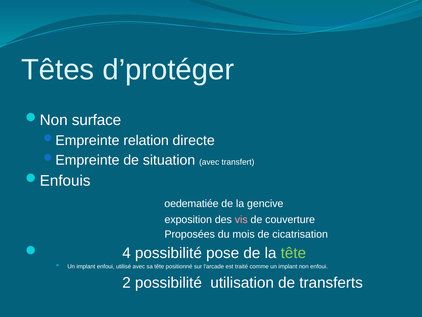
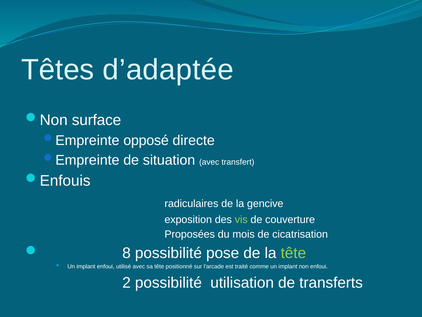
d’protéger: d’protéger -> d’adaptée (168, 70)
relation: relation -> opposé (146, 140)
oedematiée: oedematiée -> radiculaires (191, 203)
vis colour: pink -> light green (241, 219)
4: 4 -> 8 (127, 253)
